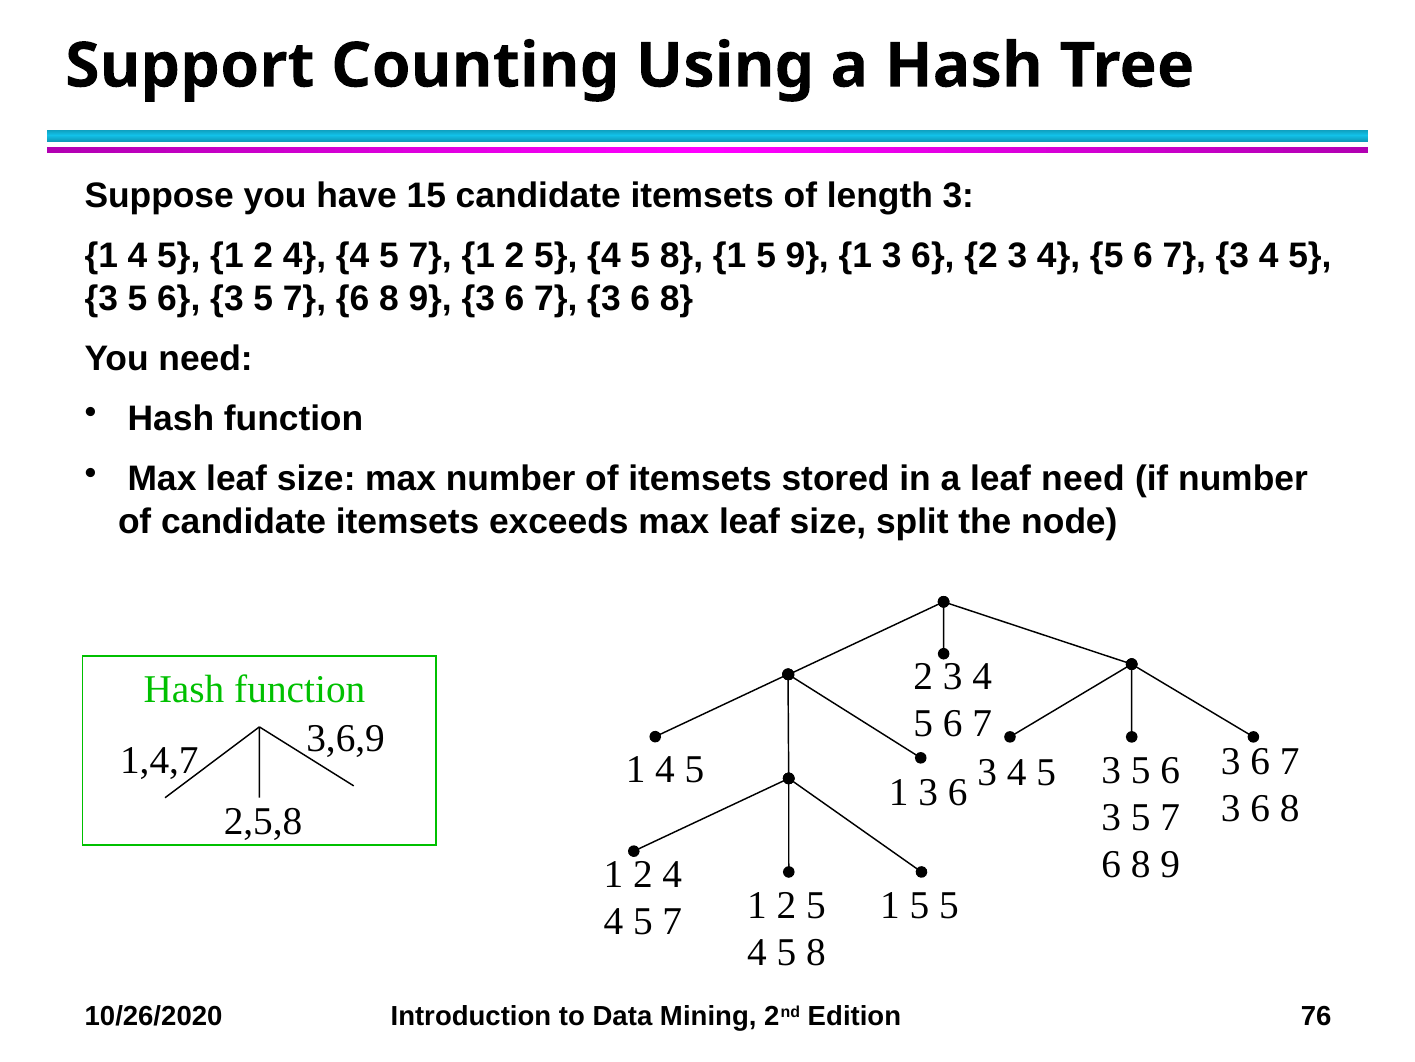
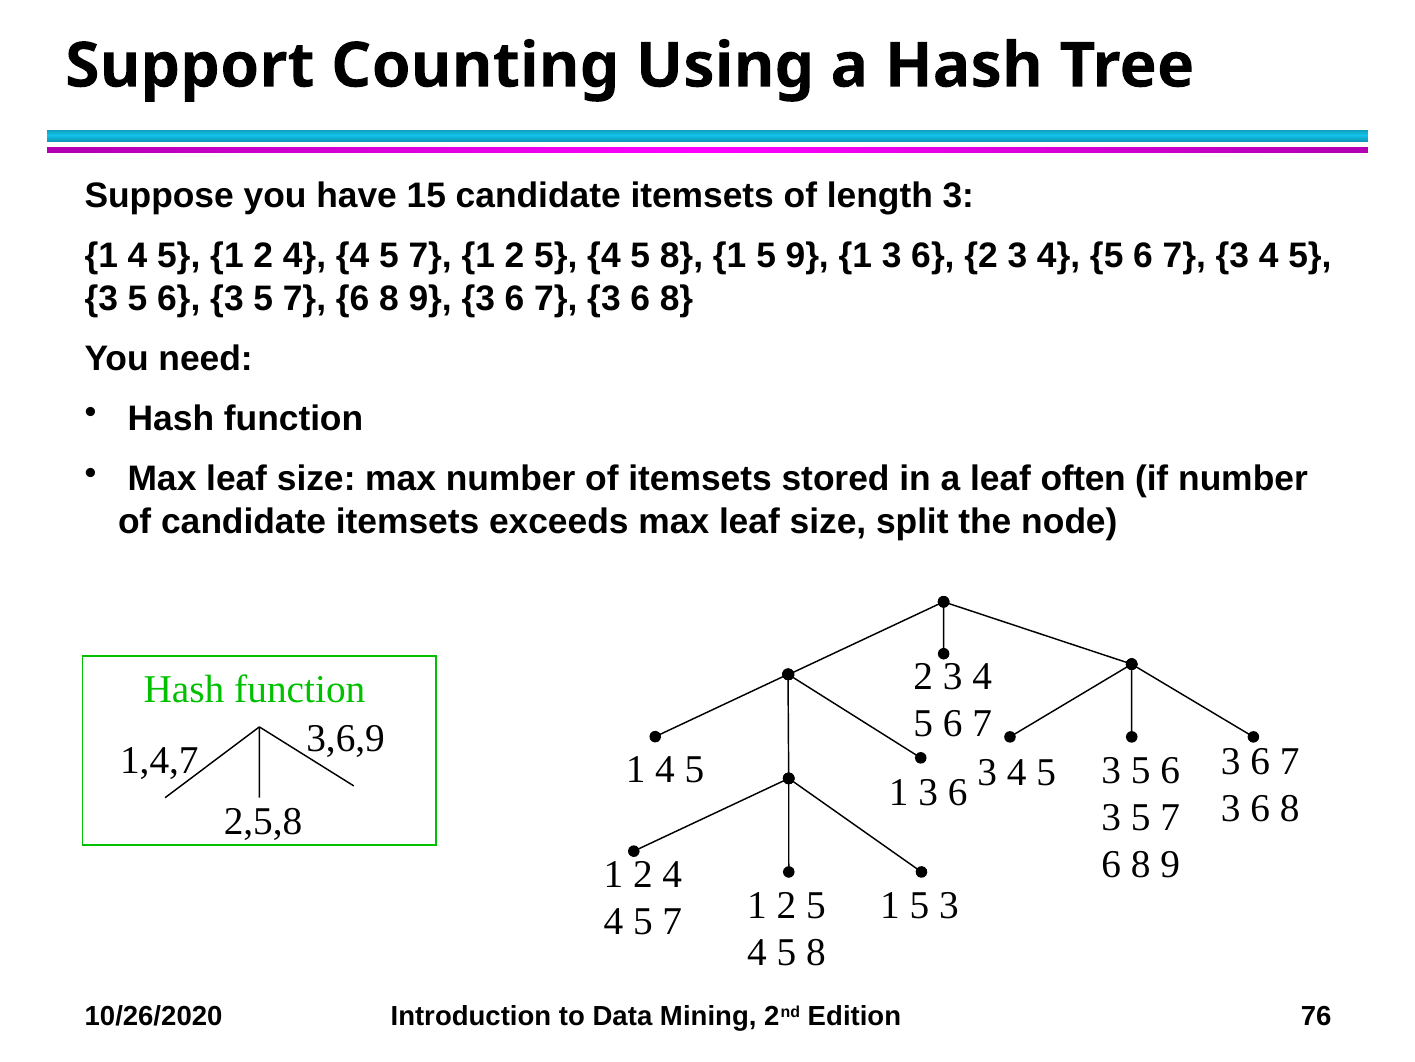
leaf need: need -> often (1083, 479)
1 5 5: 5 -> 3 (949, 905)
